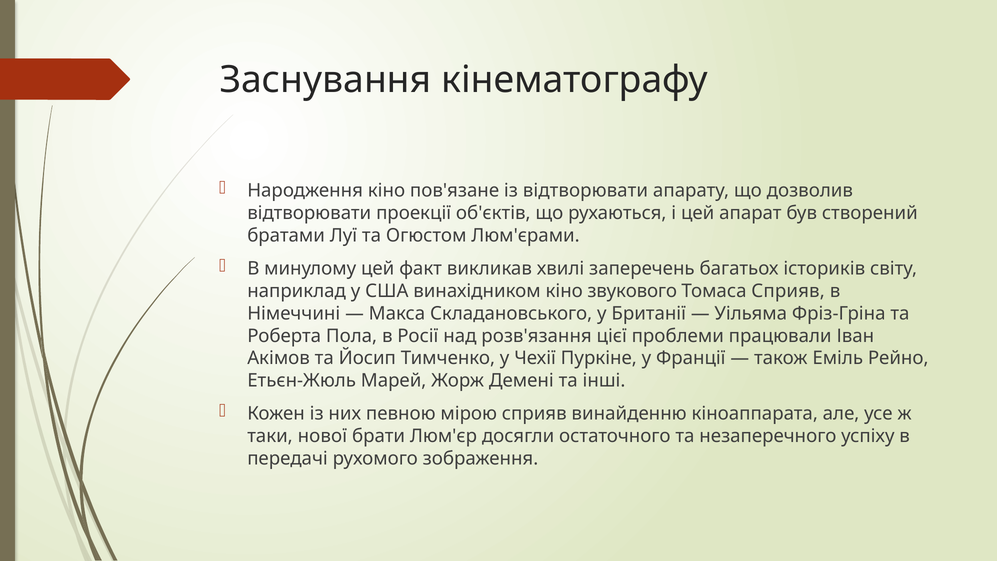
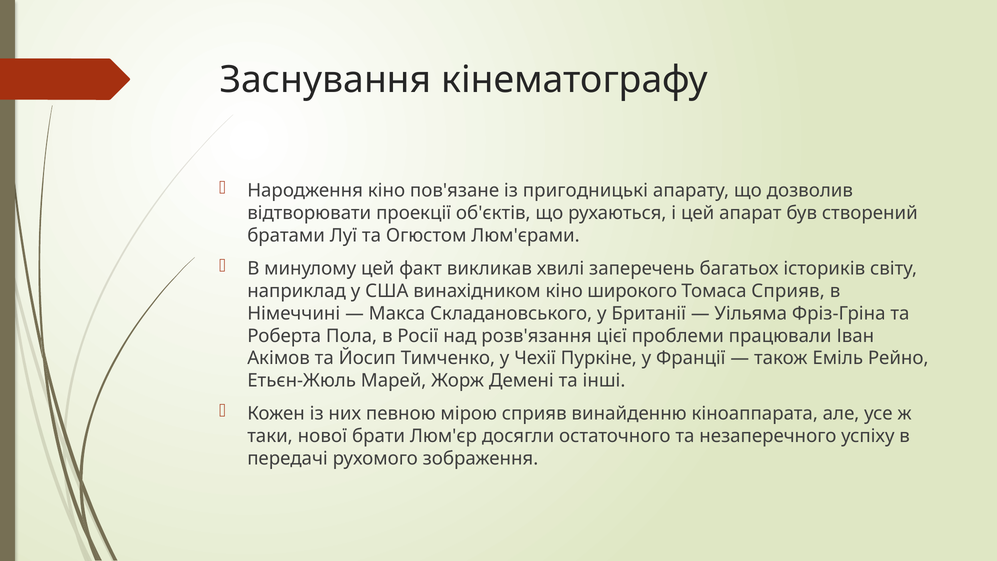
із відтворювати: відтворювати -> пригодницькі (585, 191)
звукового: звукового -> широкого (632, 291)
